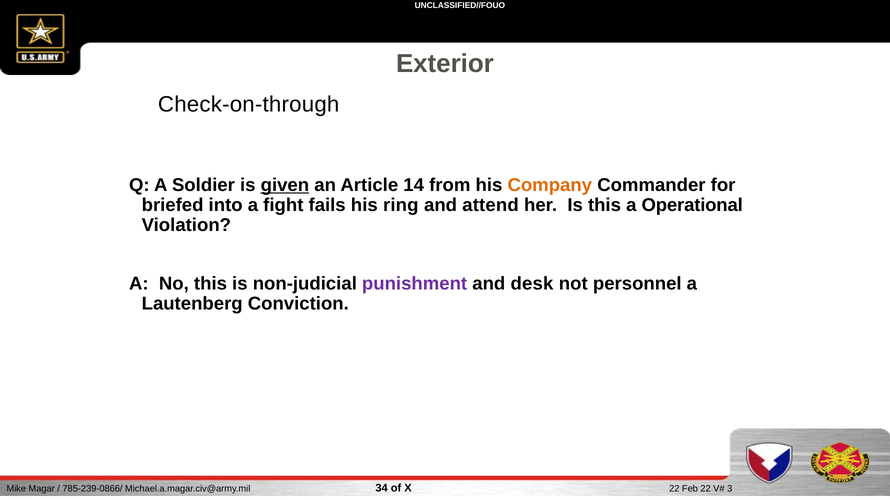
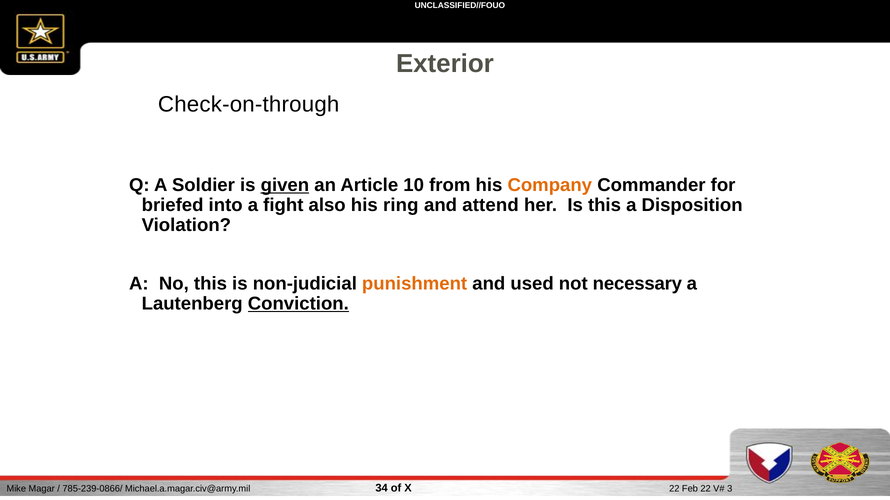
14: 14 -> 10 (414, 185)
fails: fails -> also (327, 205)
Operational: Operational -> Disposition (692, 205)
punishment colour: purple -> orange (415, 284)
desk: desk -> used (532, 284)
personnel: personnel -> necessary (637, 284)
Conviction underline: none -> present (298, 304)
